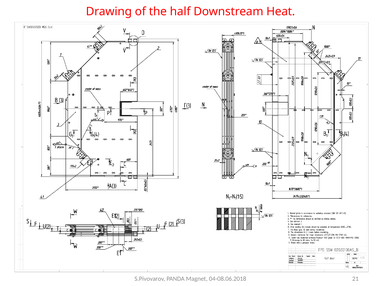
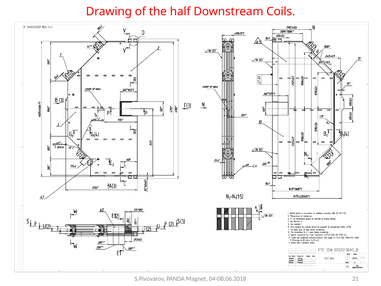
Heat: Heat -> Coils (281, 12)
